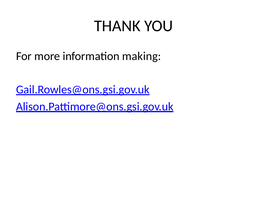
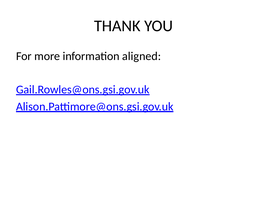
making: making -> aligned (142, 56)
